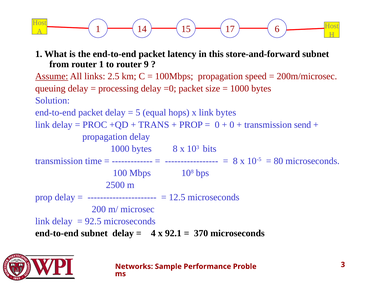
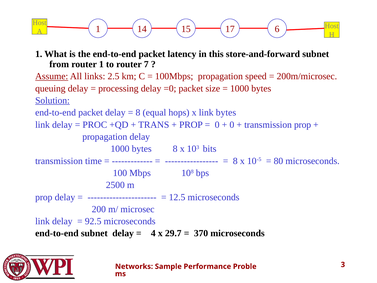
9: 9 -> 7 (146, 64)
Solution underline: none -> present (52, 100)
5: 5 -> 8 (138, 112)
transmission send: send -> prop (303, 125)
92.1: 92.1 -> 29.7 (173, 233)
